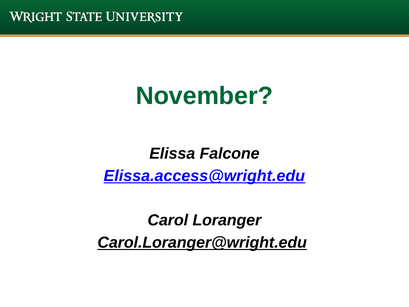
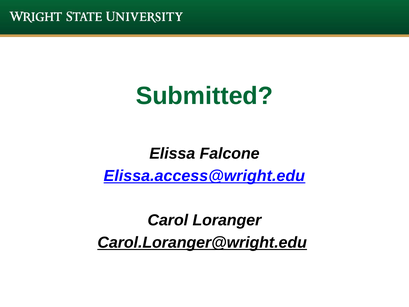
November: November -> Submitted (204, 96)
